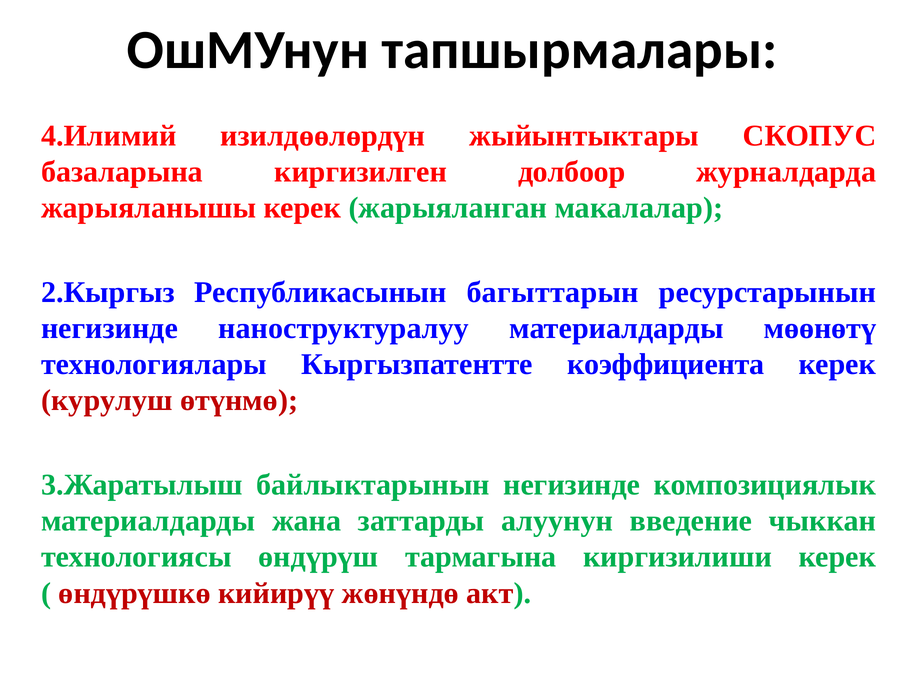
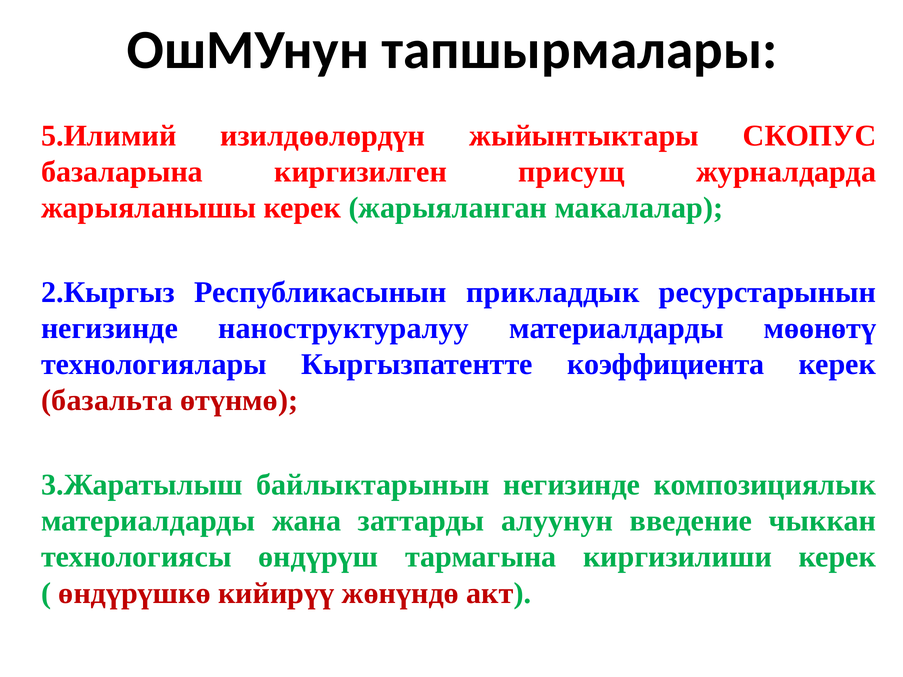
4.Илимий: 4.Илимий -> 5.Илимий (109, 136)
долбоор: долбоор -> присущ (571, 172)
багыттарын: багыттарын -> прикладдык (553, 292)
курулуш: курулуш -> базальта (107, 401)
